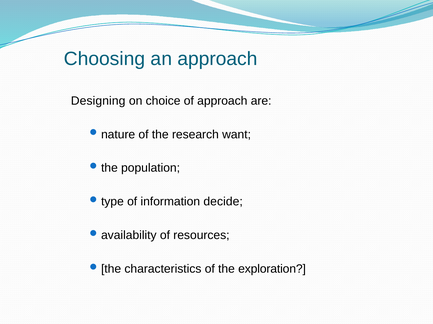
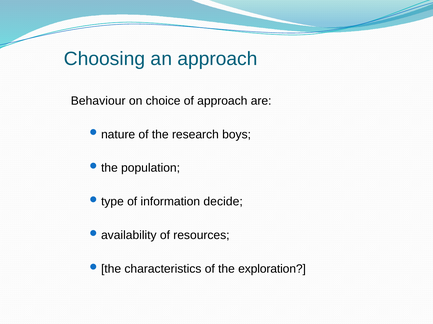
Designing: Designing -> Behaviour (98, 101)
want: want -> boys (237, 135)
